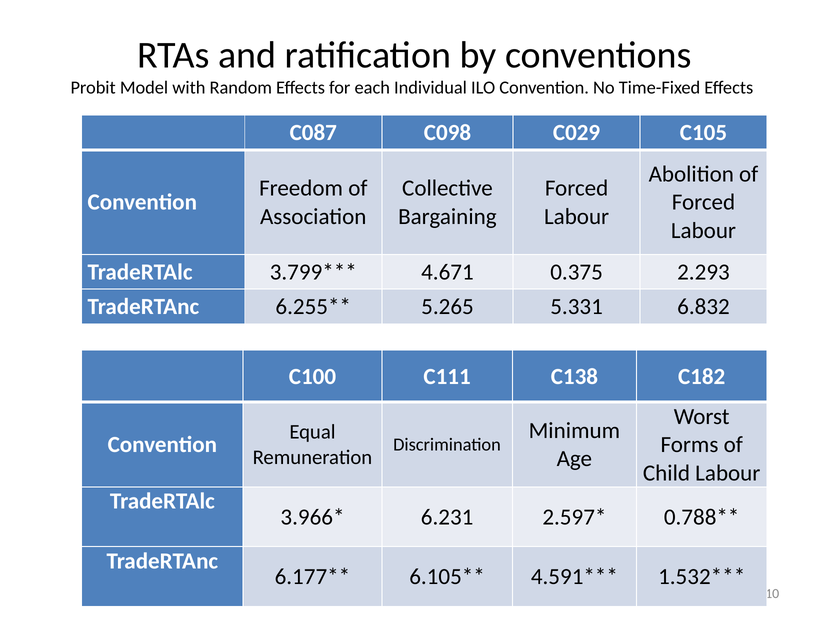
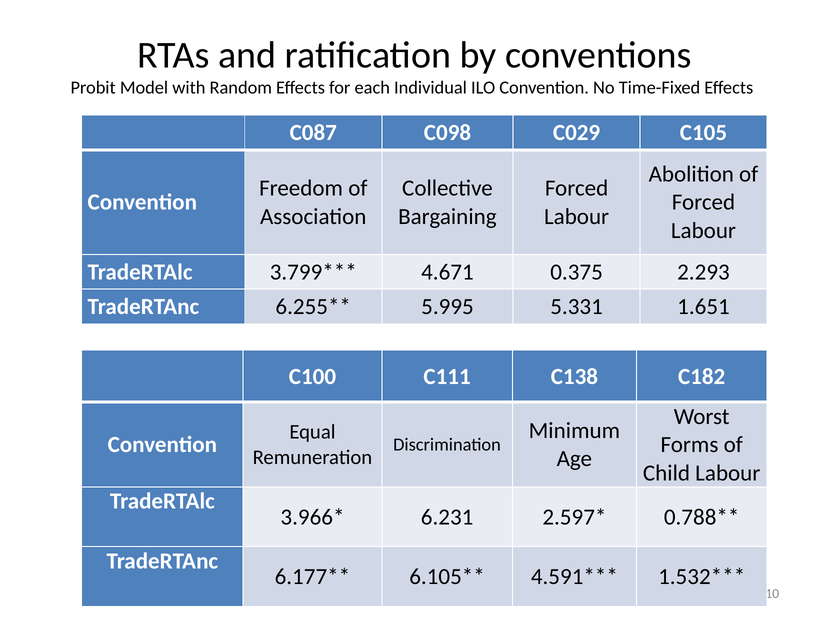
5.265: 5.265 -> 5.995 (447, 307)
6.832: 6.832 -> 1.651 (703, 307)
